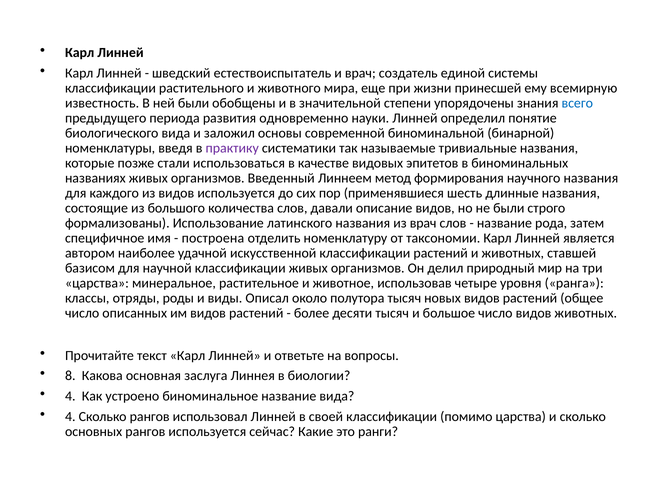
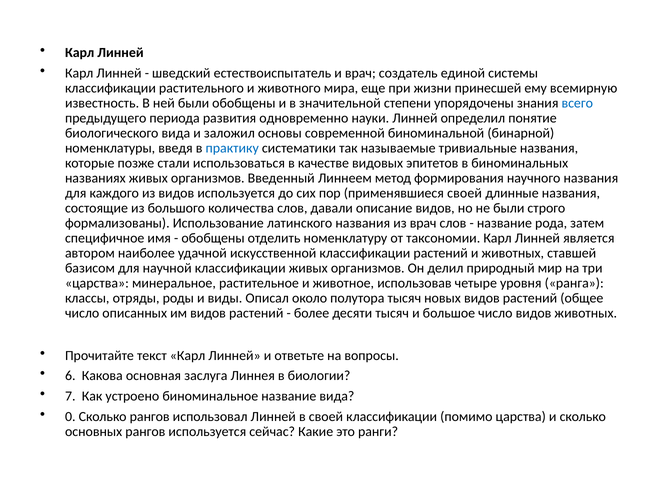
практику colour: purple -> blue (232, 148)
применявшиеся шесть: шесть -> своей (465, 193)
построена: построена -> обобщены (213, 238)
8: 8 -> 6 (70, 376)
4: 4 -> 7 (70, 396)
4: 4 -> 0 (70, 417)
